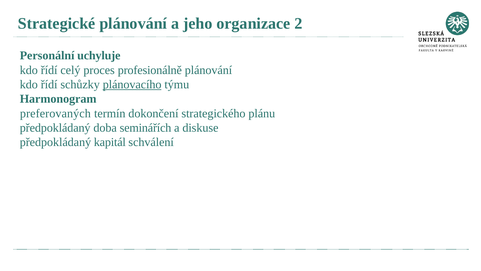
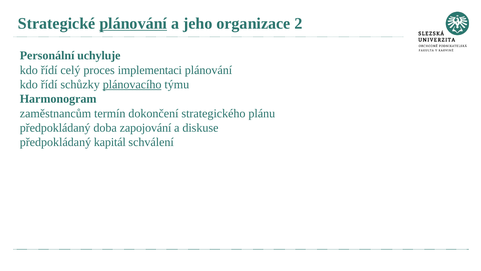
plánování underline: none -> present (133, 23)
profesionálně: profesionálně -> implementaci (150, 70)
preferovaných: preferovaných -> zaměstnancům (55, 113)
seminářích: seminářích -> zapojování (146, 128)
